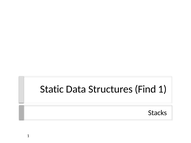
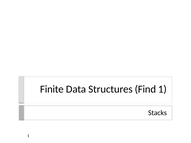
Static: Static -> Finite (52, 89)
